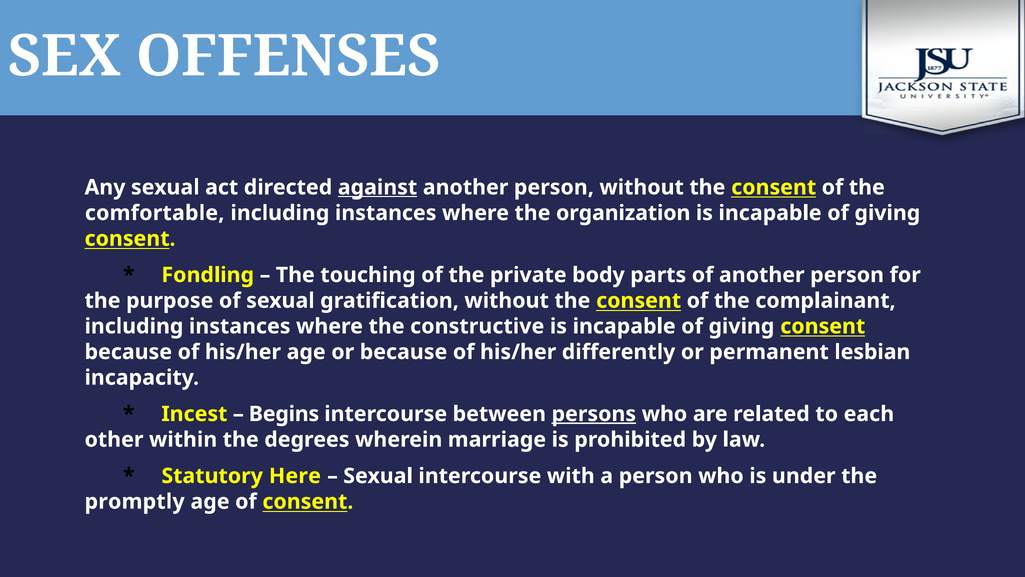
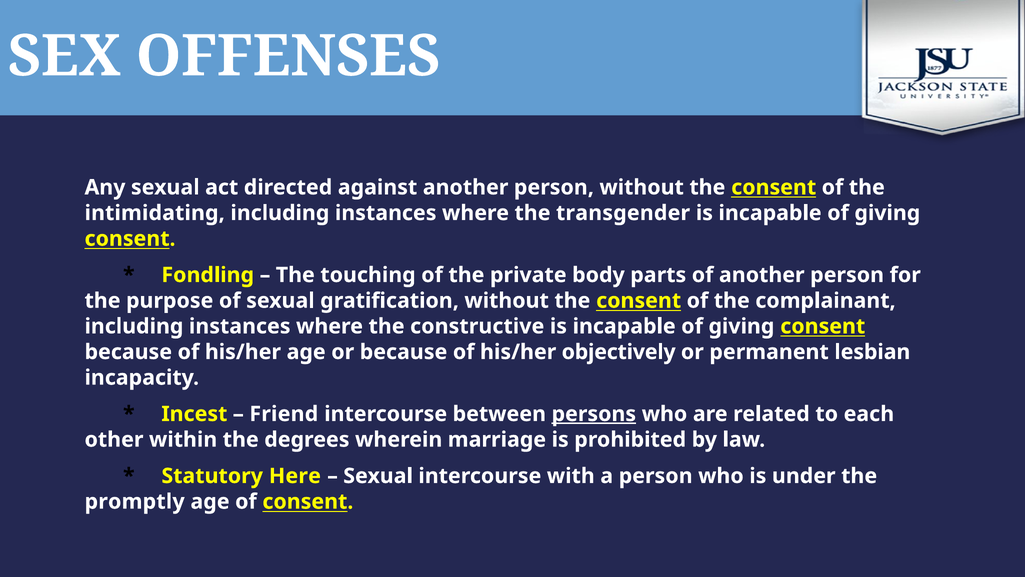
against underline: present -> none (378, 187)
comfortable: comfortable -> intimidating (155, 213)
organization: organization -> transgender (623, 213)
differently: differently -> objectively (619, 352)
Begins: Begins -> Friend (284, 414)
